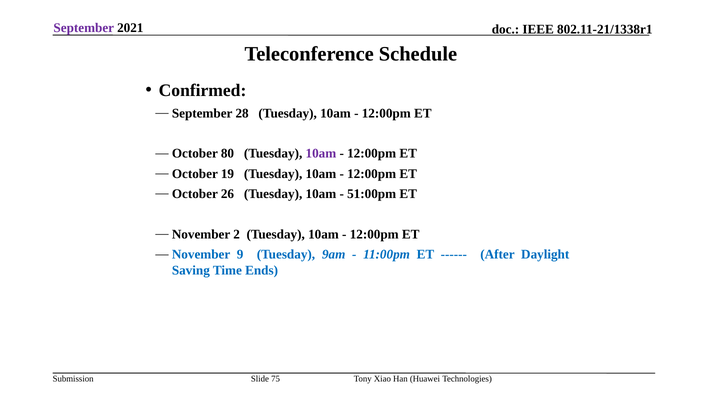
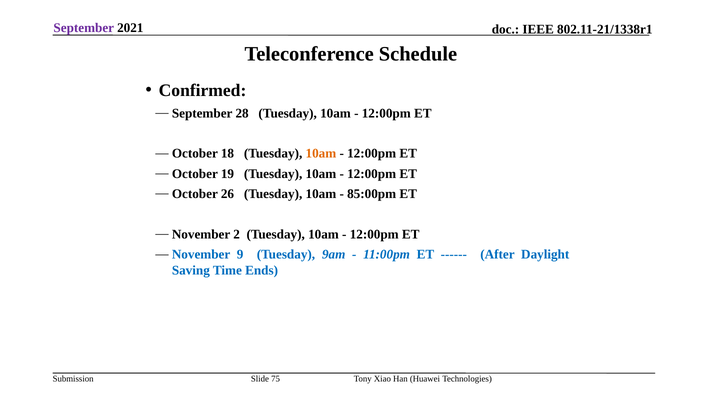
80: 80 -> 18 (227, 154)
10am colour: purple -> orange (321, 154)
51:00pm: 51:00pm -> 85:00pm (372, 194)
